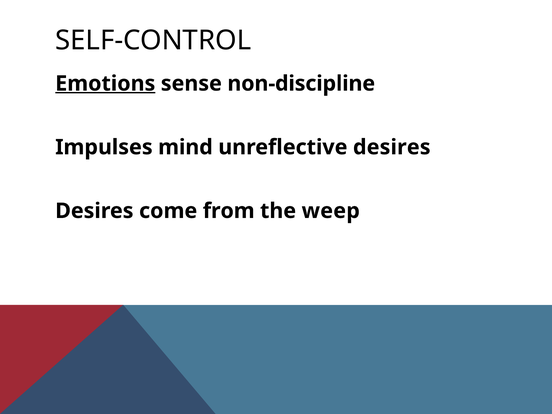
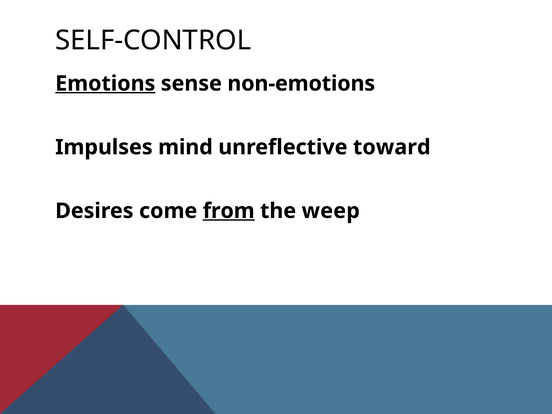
non-discipline: non-discipline -> non-emotions (301, 84)
unreflective desires: desires -> toward (392, 147)
from underline: none -> present (229, 211)
